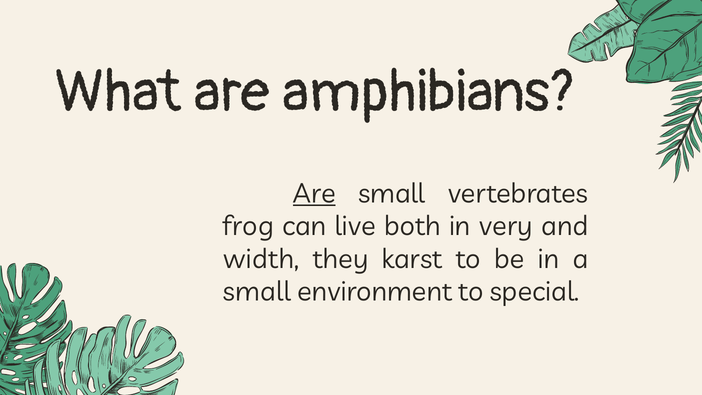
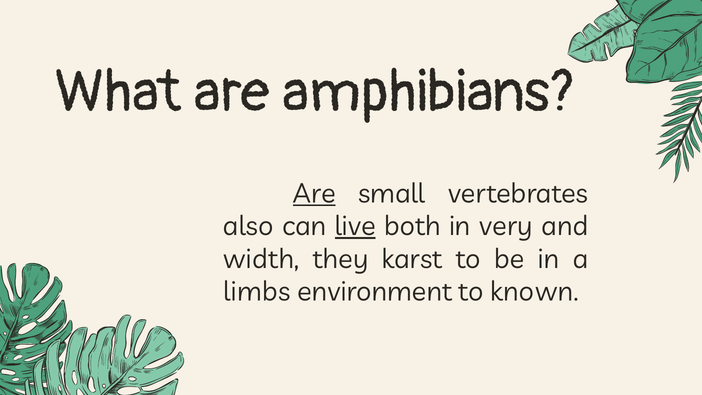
frog: frog -> also (248, 226)
live underline: none -> present (355, 226)
small: small -> limbs (257, 292)
special: special -> known (534, 292)
